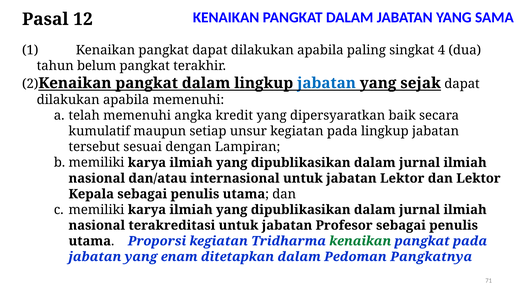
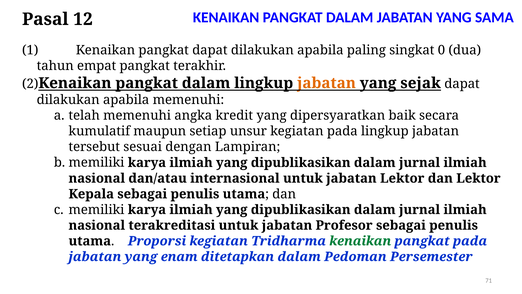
4: 4 -> 0 (441, 50)
belum: belum -> empat (97, 66)
jabatan colour: blue -> orange (327, 83)
Pangkatnya: Pangkatnya -> Persemester (431, 256)
